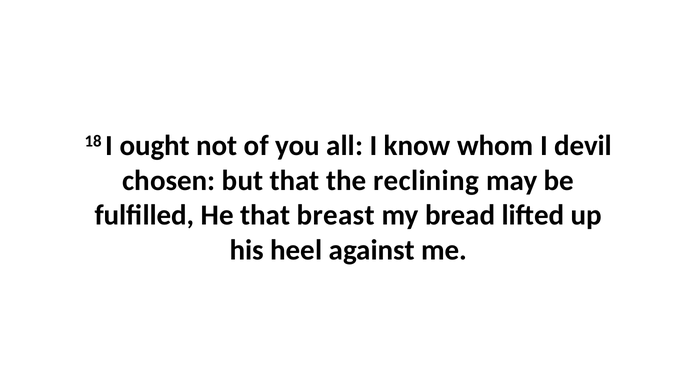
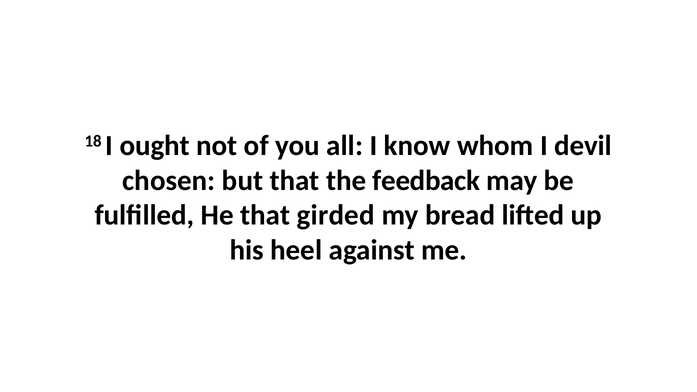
reclining: reclining -> feedback (426, 181)
breast: breast -> girded (336, 215)
